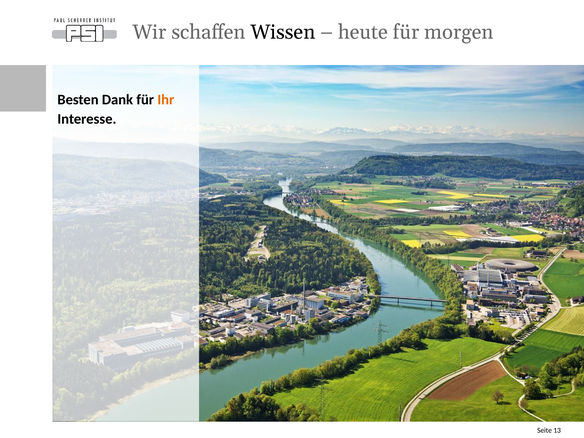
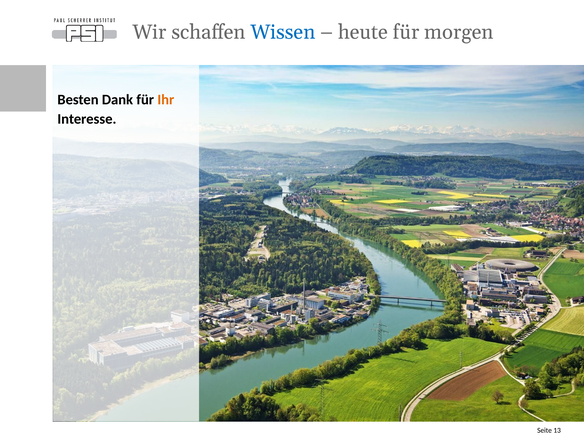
Wissen colour: black -> blue (283, 32)
